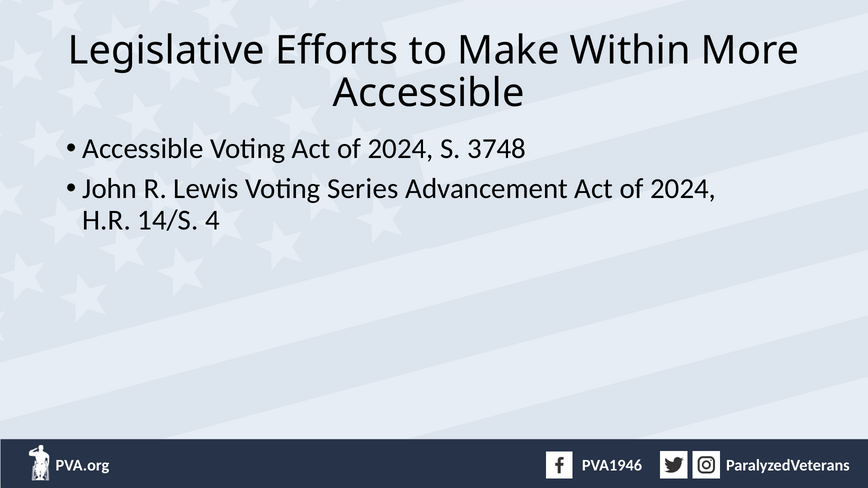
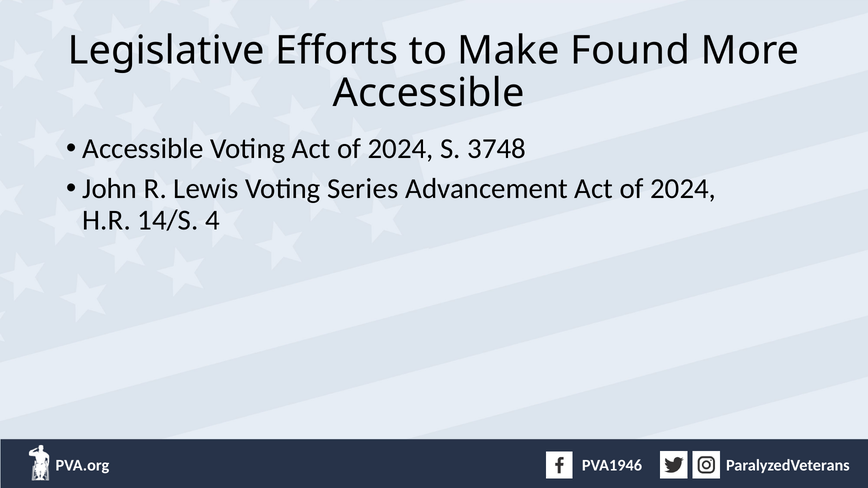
Within: Within -> Found (630, 50)
